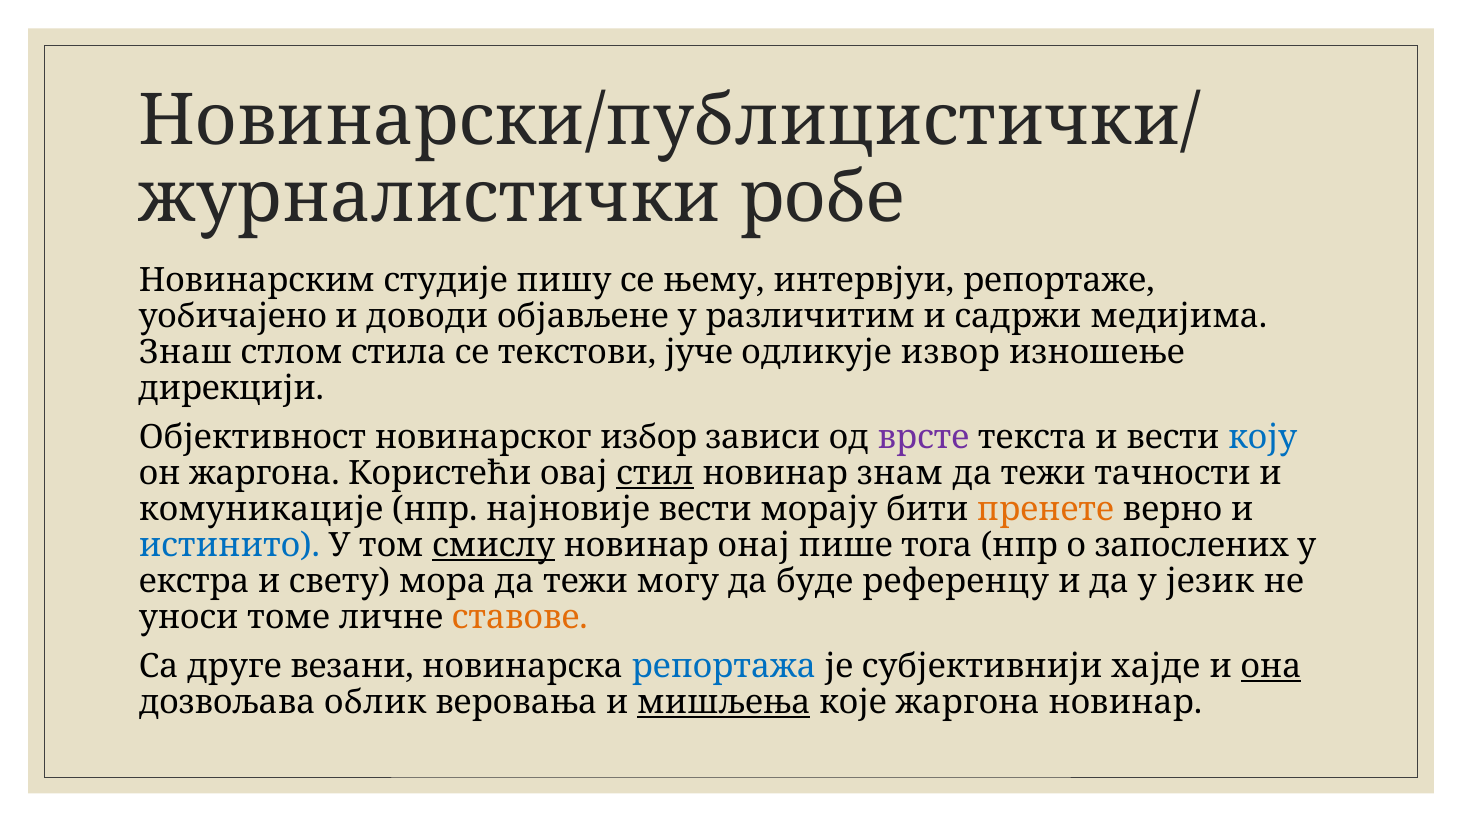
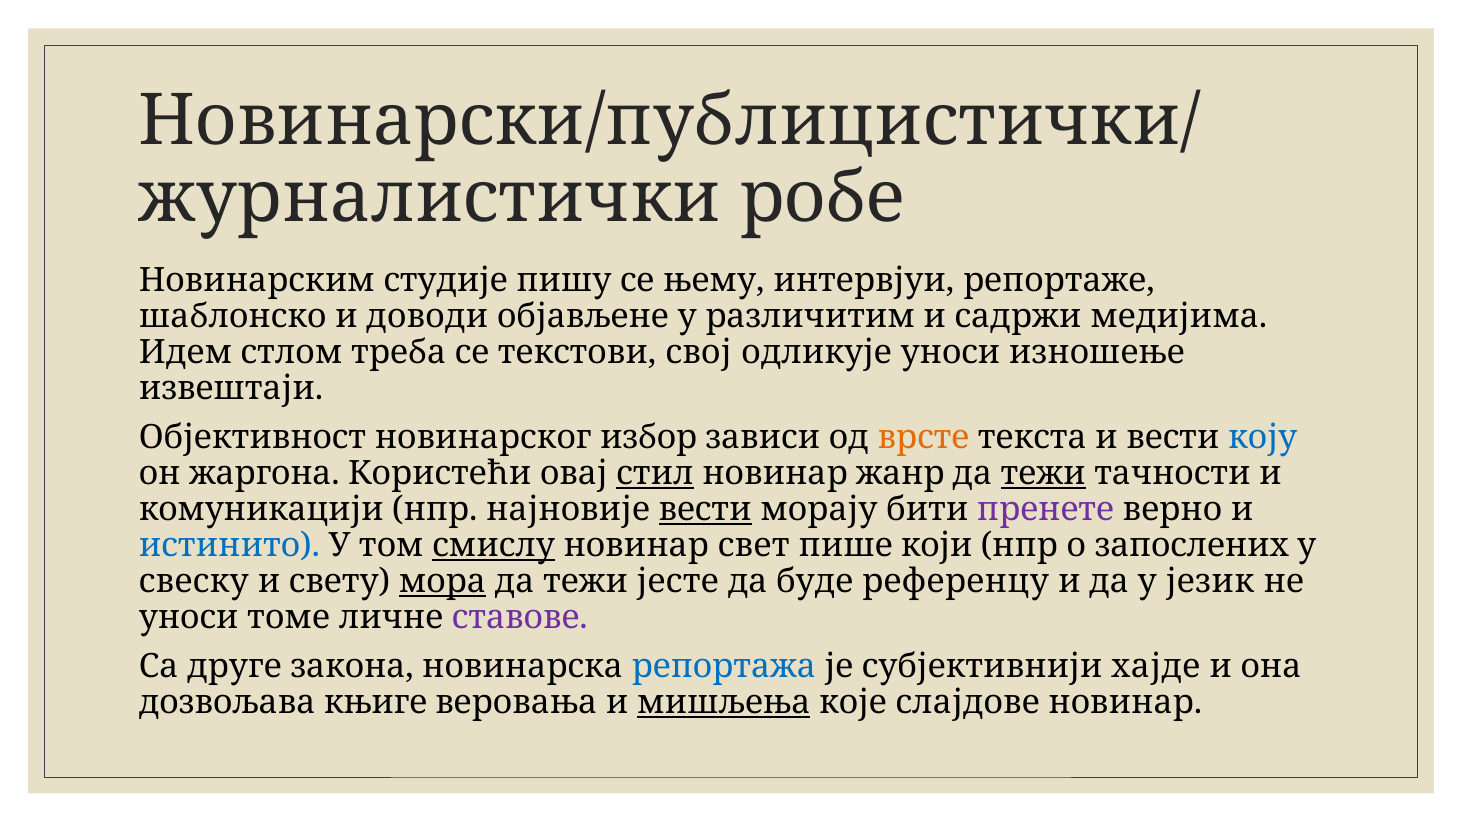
уобичајено: уобичајено -> шаблонско (233, 316)
Знаш: Знаш -> Идем (186, 352)
стила: стила -> треба (399, 352)
јуче: јуче -> свој (699, 352)
одликује извор: извор -> уноси (950, 352)
дирекцији: дирекцији -> извештаји (231, 389)
врсте colour: purple -> orange (923, 437)
знам: знам -> жанр (900, 473)
тежи underline: none -> present (1043, 473)
комуникације: комуникације -> комуникацији (261, 510)
вести underline: none -> present (705, 510)
пренете colour: orange -> purple (1046, 510)
онај: онај -> свет (754, 546)
тога: тога -> који (937, 546)
екстра: екстра -> свеску (194, 582)
мора underline: none -> present (442, 582)
могу: могу -> јесте (678, 582)
ставове colour: orange -> purple (520, 618)
везани: везани -> закона (352, 667)
она underline: present -> none (1271, 667)
облик: облик -> књиге (376, 703)
које жаргона: жаргона -> слајдове (968, 703)
